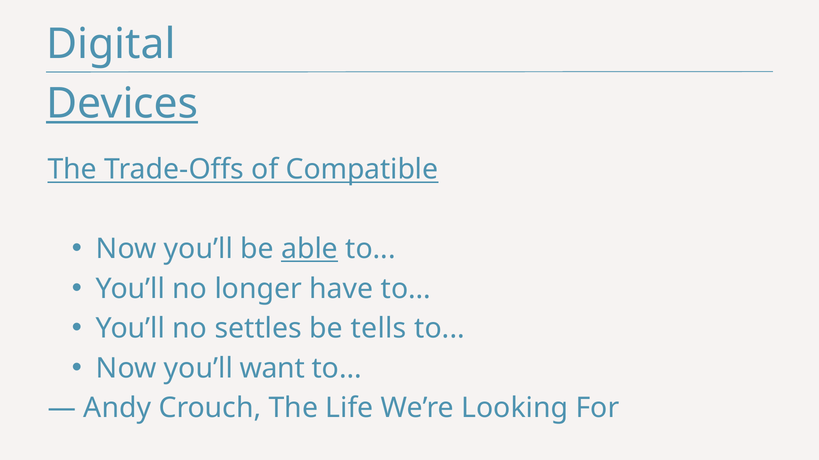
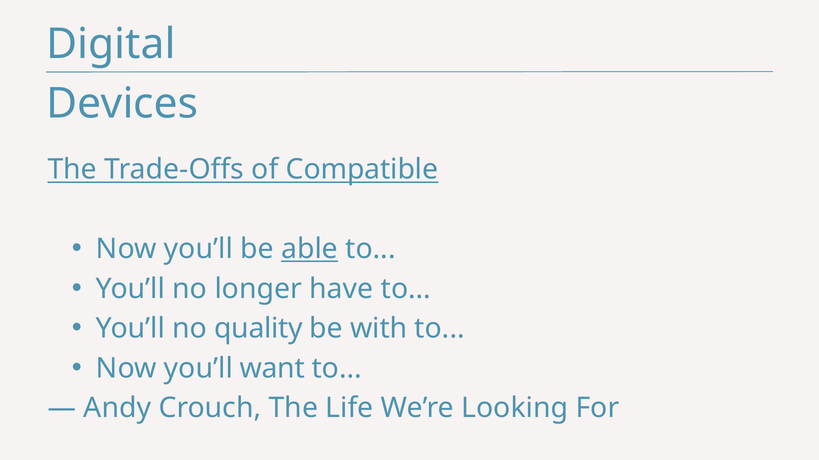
Devices underline: present -> none (122, 104)
settles: settles -> quality (258, 329)
tells: tells -> with (379, 329)
